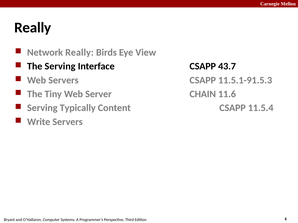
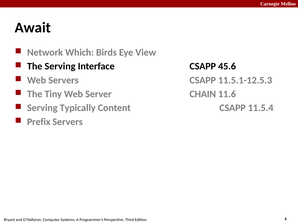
Really: Really -> Await (33, 28)
Network Really: Really -> Which (80, 53)
43.7: 43.7 -> 45.6 (227, 66)
11.5.1-91.5.3: 11.5.1-91.5.3 -> 11.5.1-12.5.3 (245, 80)
Write: Write -> Prefix (39, 122)
